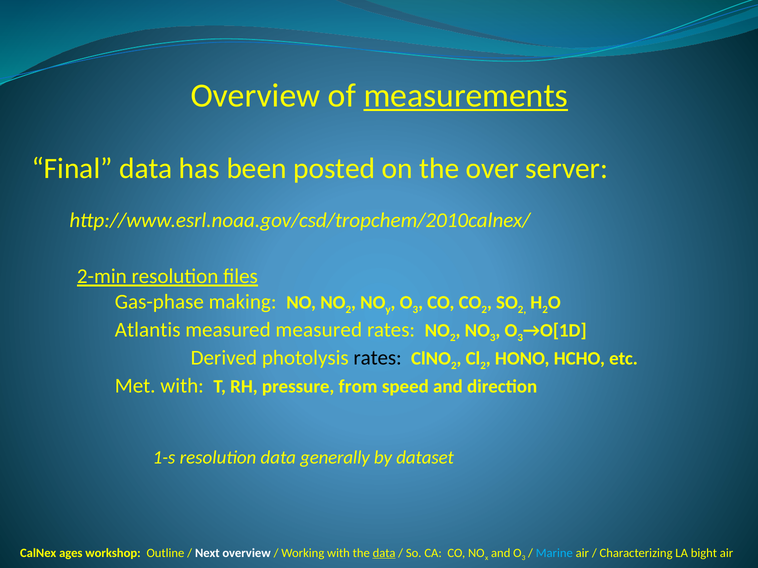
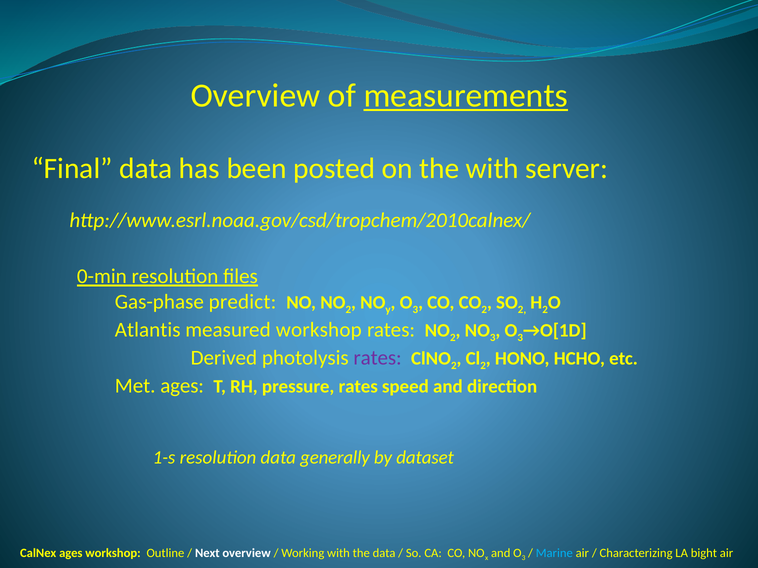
the over: over -> with (492, 169)
2-min: 2-min -> 0-min (102, 277)
making: making -> predict (242, 302)
measured measured: measured -> workshop (319, 330)
rates colour: black -> purple (378, 358)
Met with: with -> ages (182, 386)
pressure from: from -> rates (358, 387)
data underline: present -> none (384, 553)
